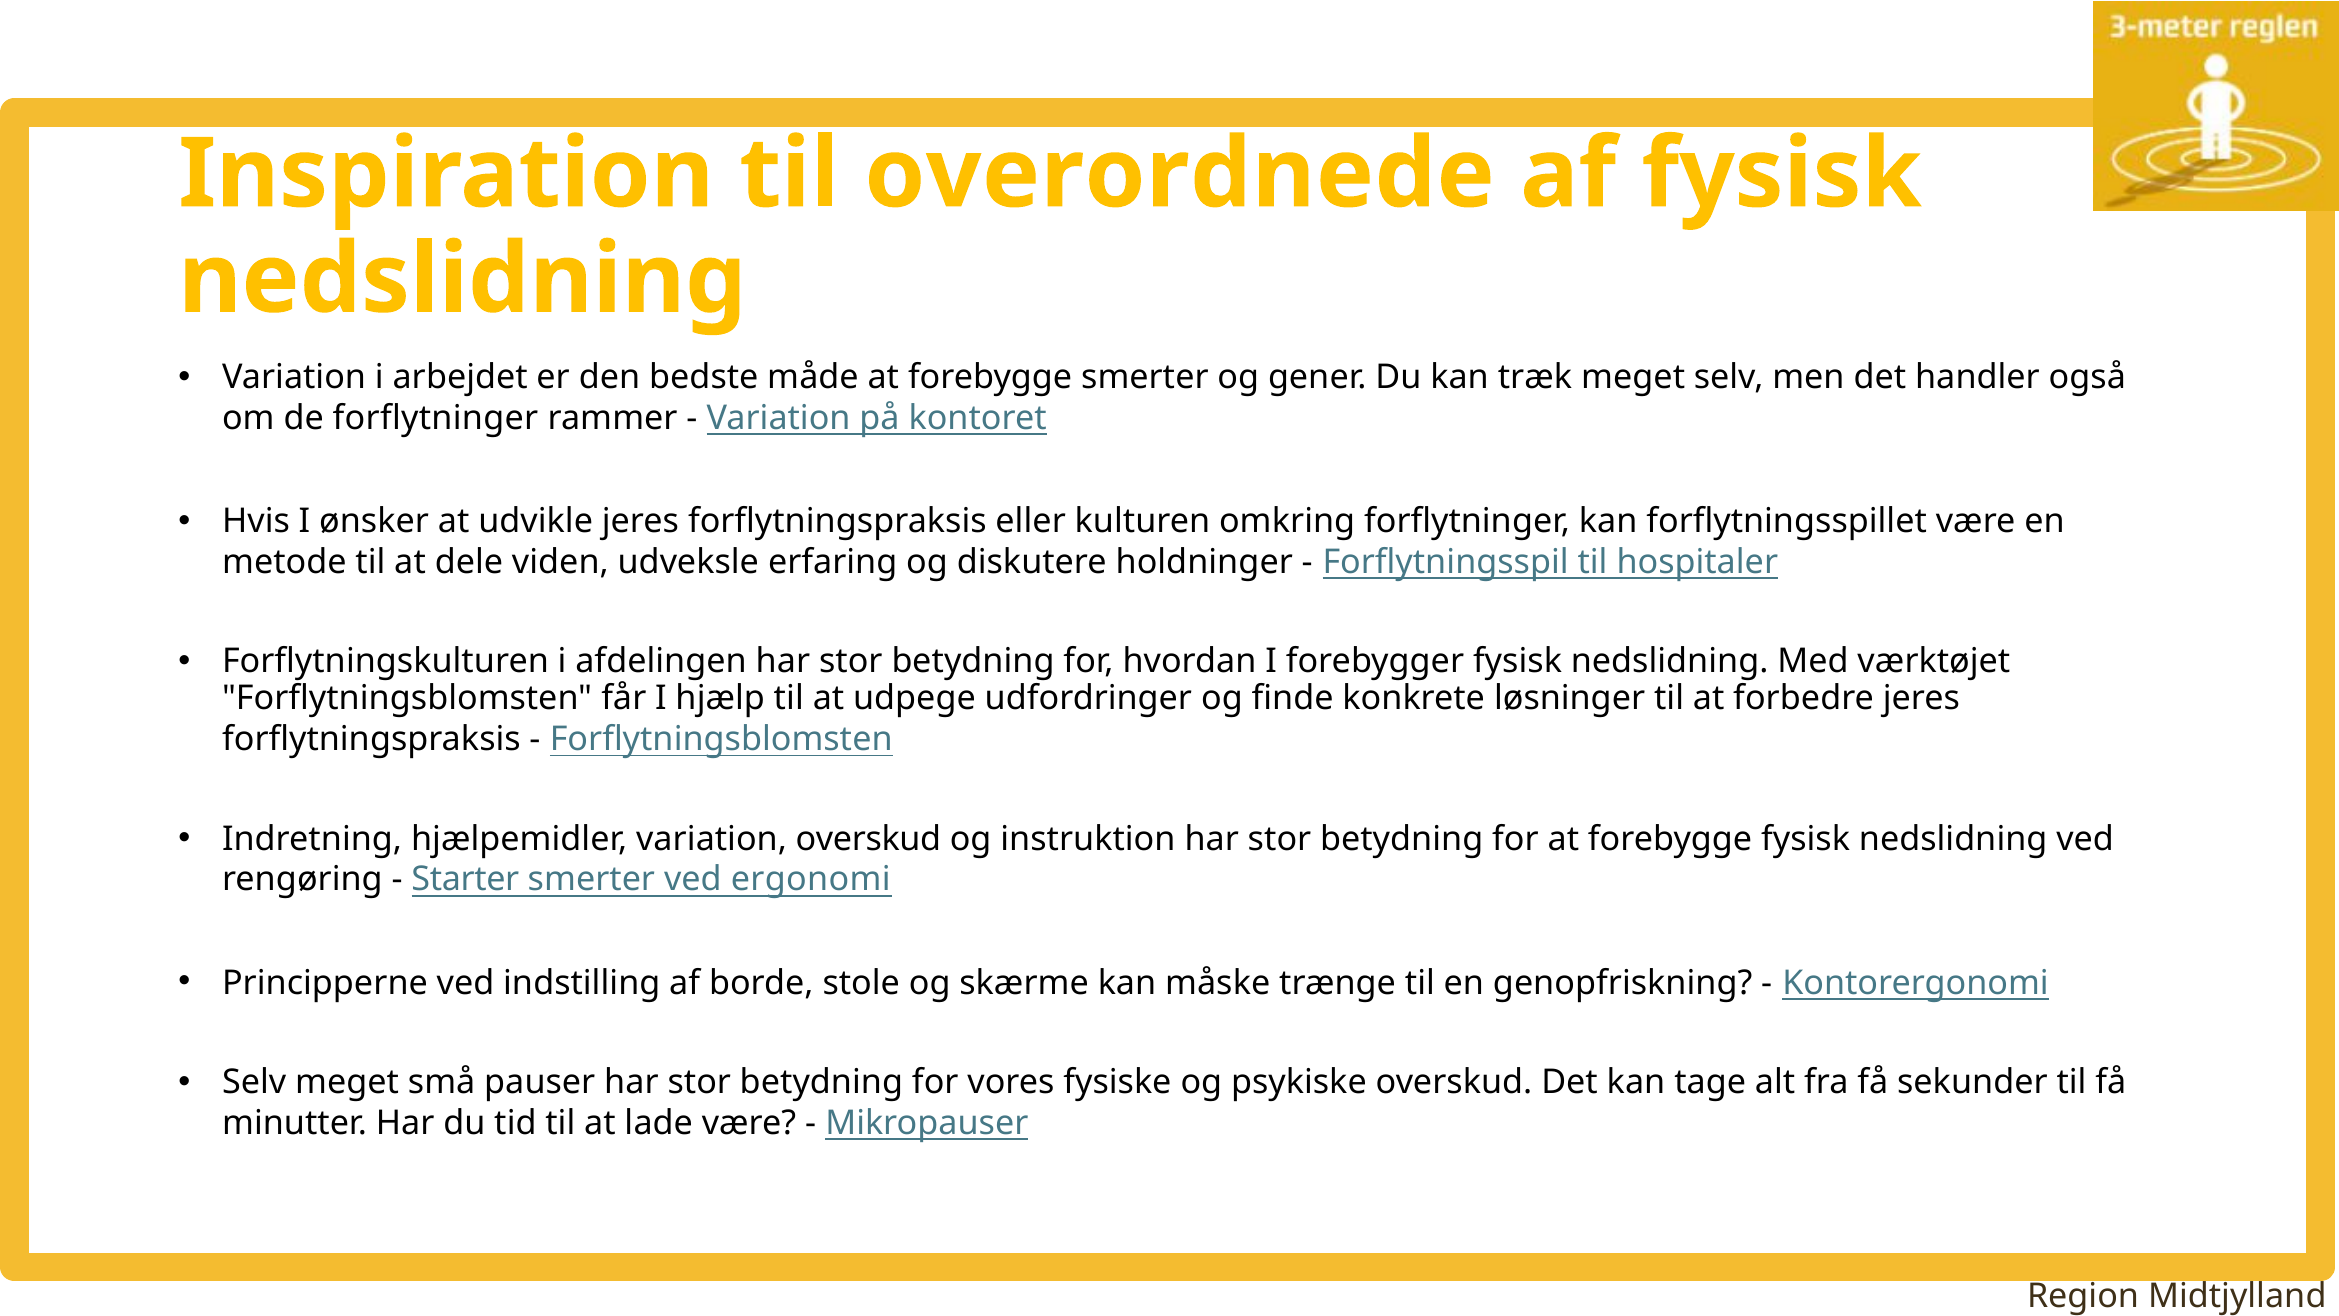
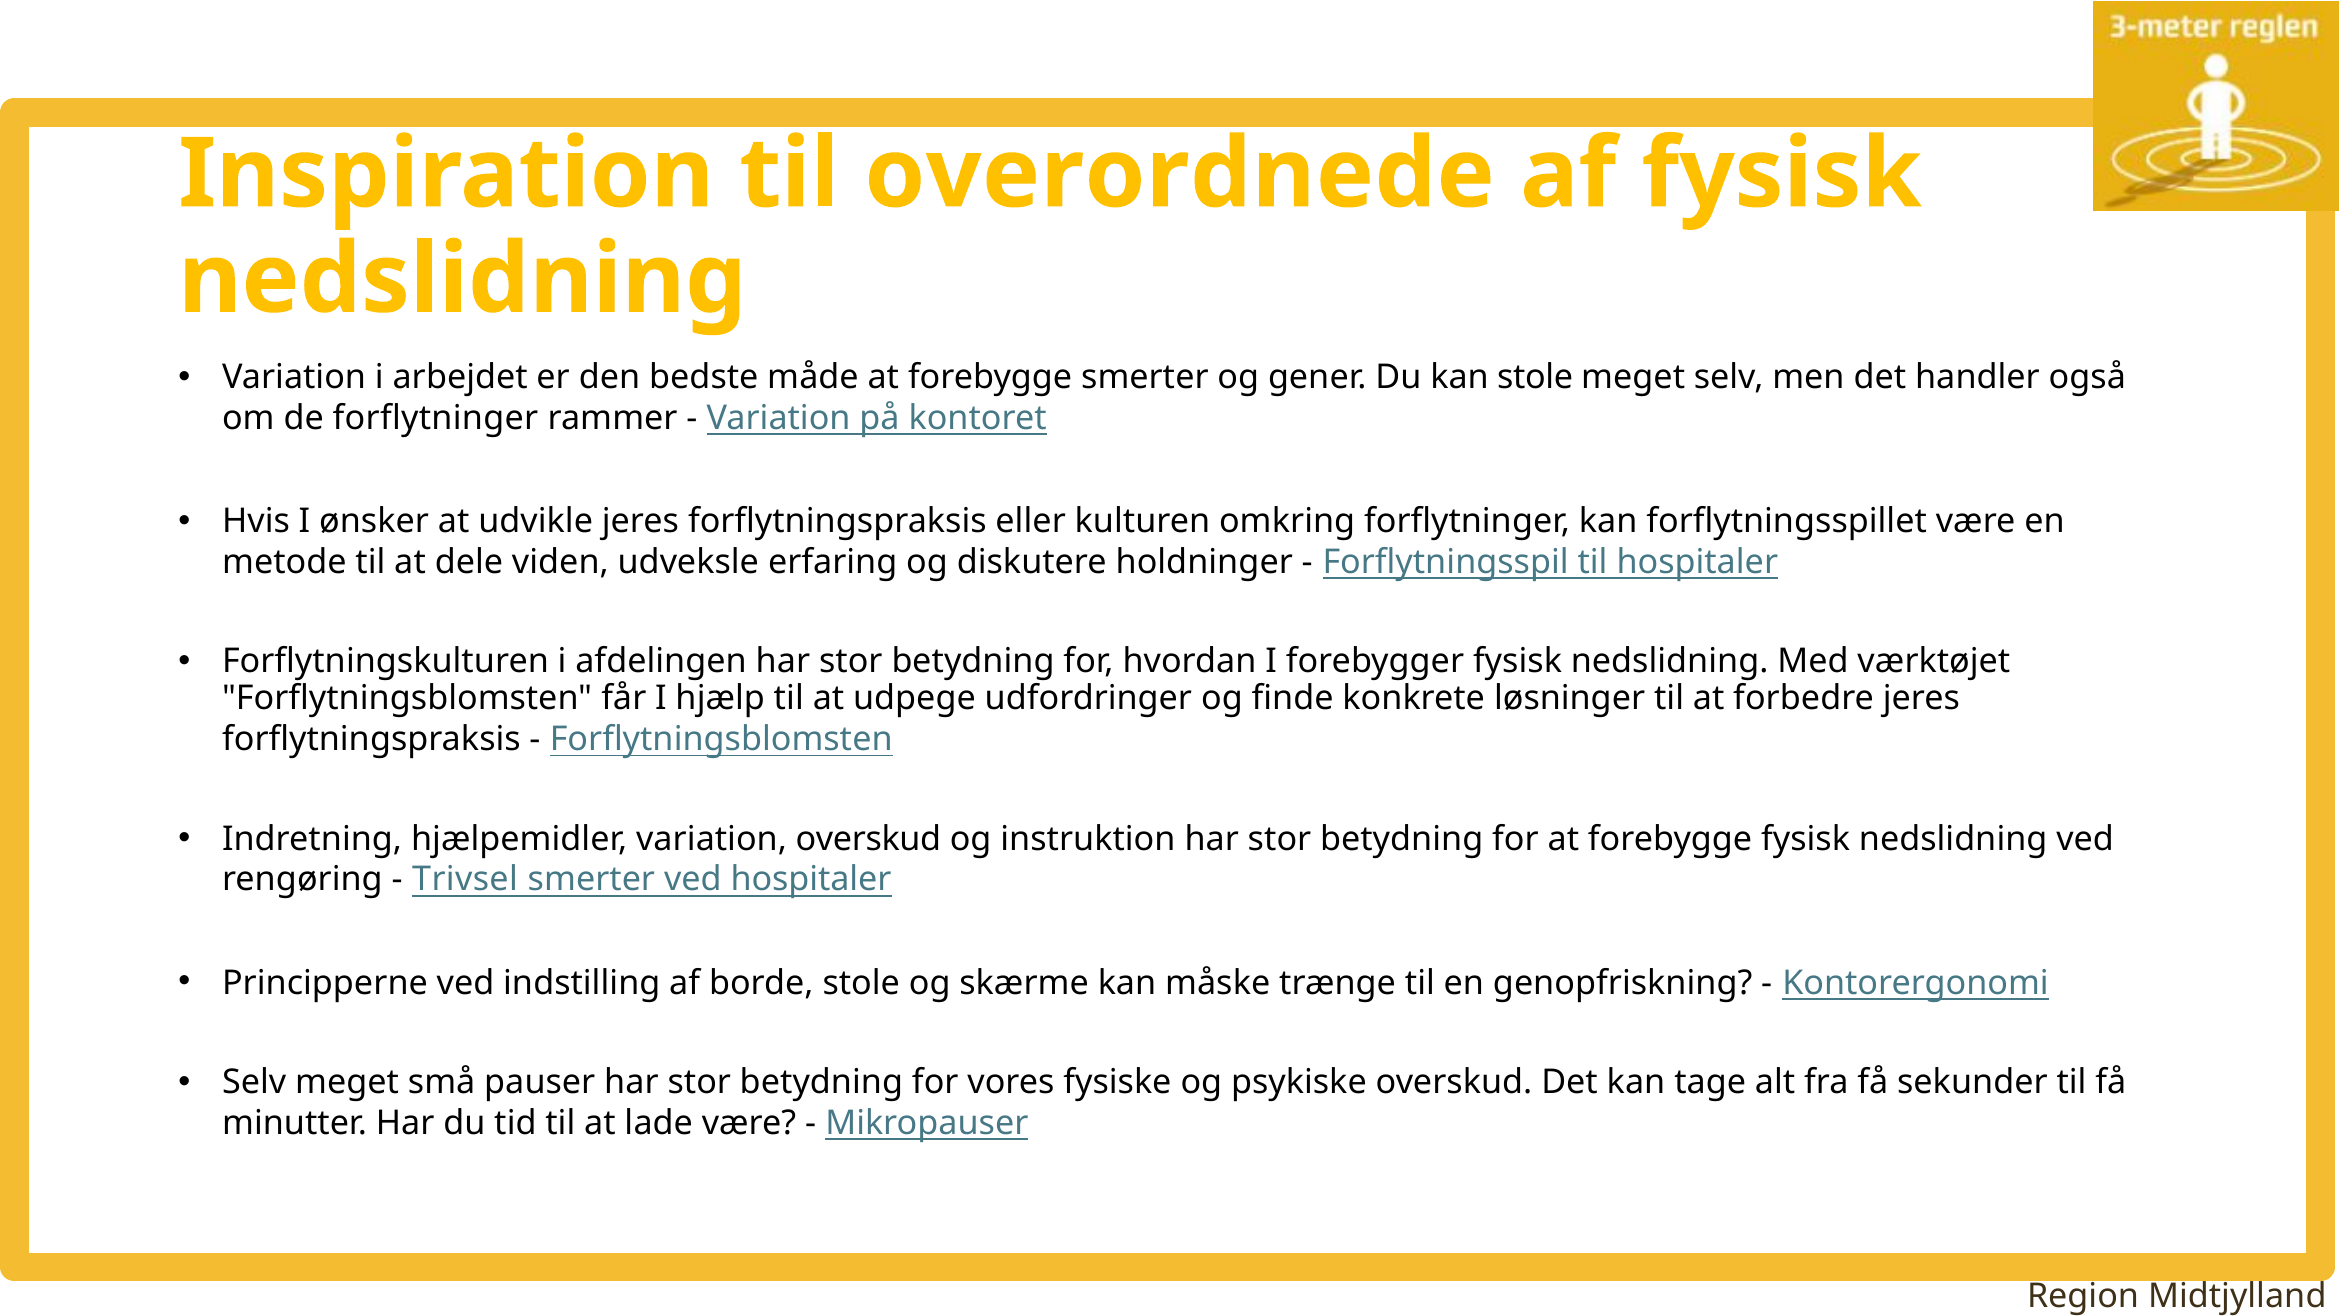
kan træk: træk -> stole (1535, 377)
Starter: Starter -> Trivsel (465, 879)
ved ergonomi: ergonomi -> hospitaler (811, 879)
